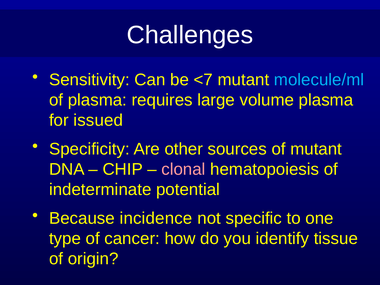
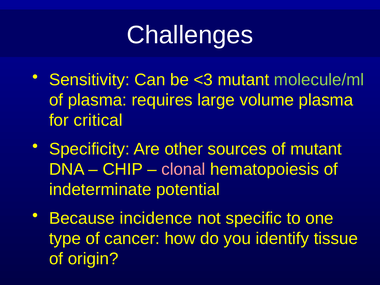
<7: <7 -> <3 (203, 80)
molecule/ml colour: light blue -> light green (319, 80)
issued: issued -> critical (98, 120)
